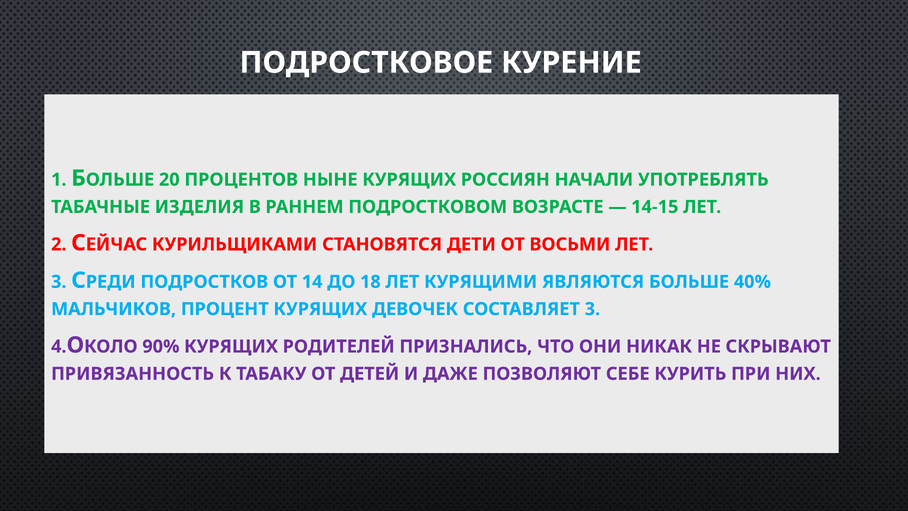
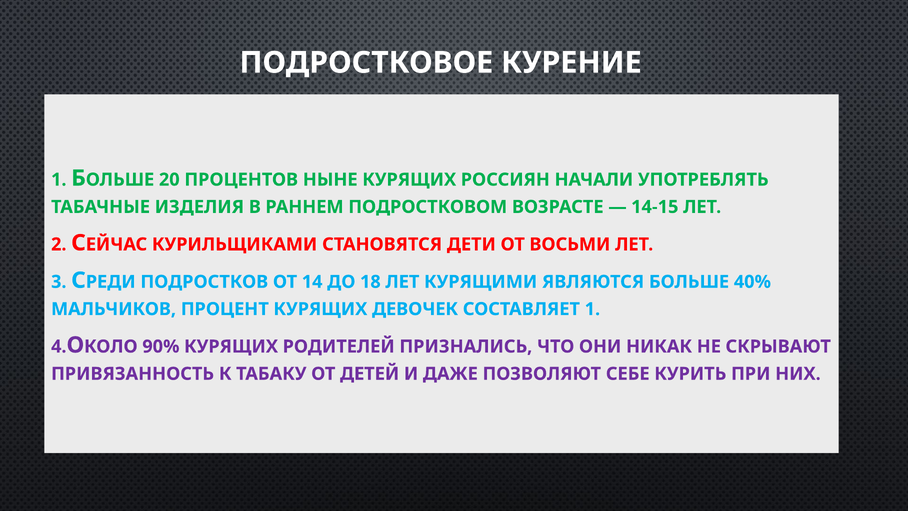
СОСТАВЛЯЕТ 3: 3 -> 1 (592, 309)
